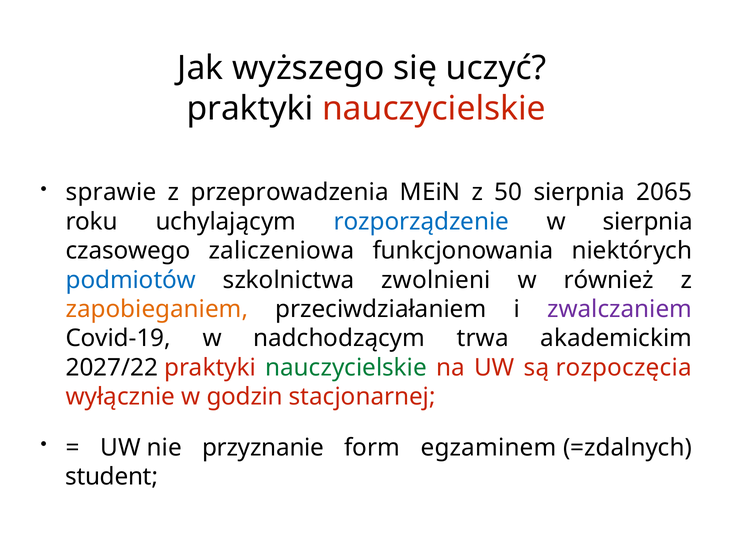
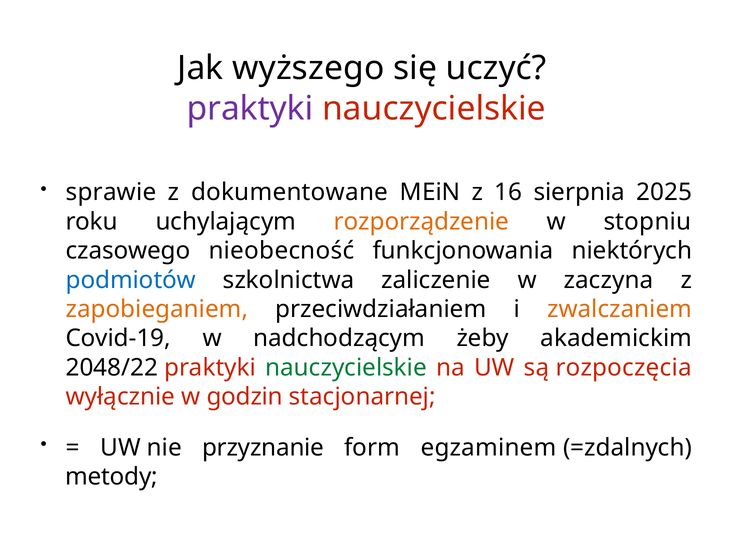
praktyki colour: black -> purple (250, 108)
przeprowadzenia: przeprowadzenia -> dokumentowane (290, 192)
50: 50 -> 16 (508, 192)
2065: 2065 -> 2025 (664, 192)
rozporządzenie colour: blue -> orange (421, 221)
w sierpnia: sierpnia -> stopniu (648, 221)
zaliczeniowa: zaliczeniowa -> nieobecność (281, 251)
zwolnieni: zwolnieni -> zaliczenie (436, 280)
również: również -> zaczyna (609, 280)
zwalczaniem colour: purple -> orange (620, 309)
trwa: trwa -> żeby (483, 338)
2027/22: 2027/22 -> 2048/22 (112, 367)
student: student -> metody (112, 477)
